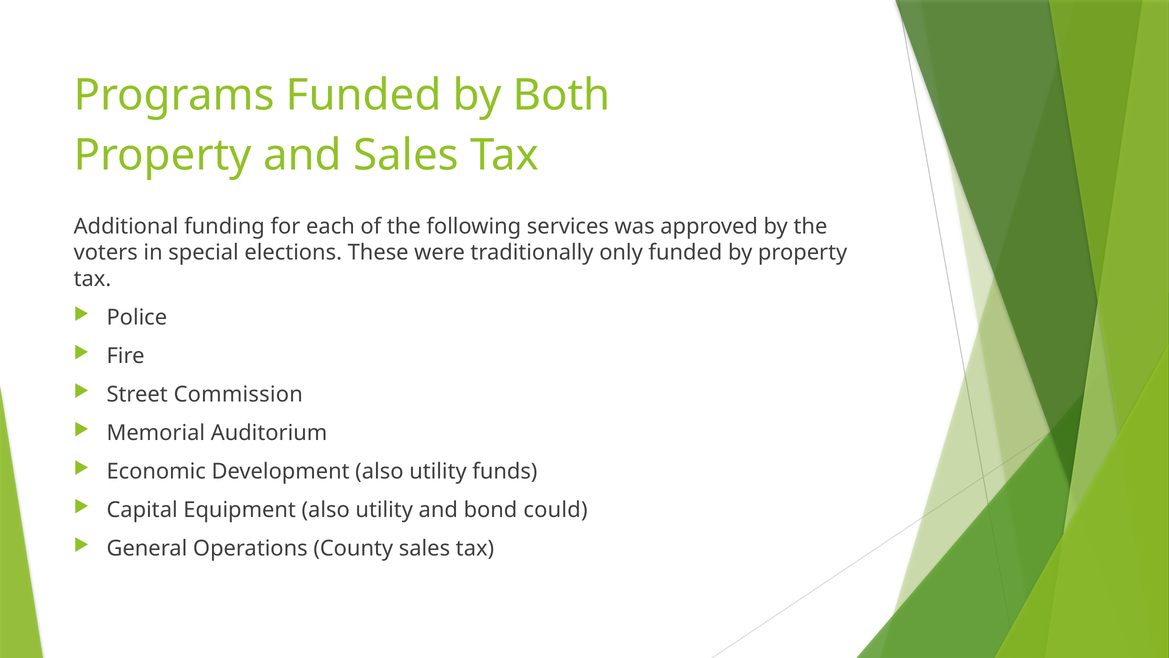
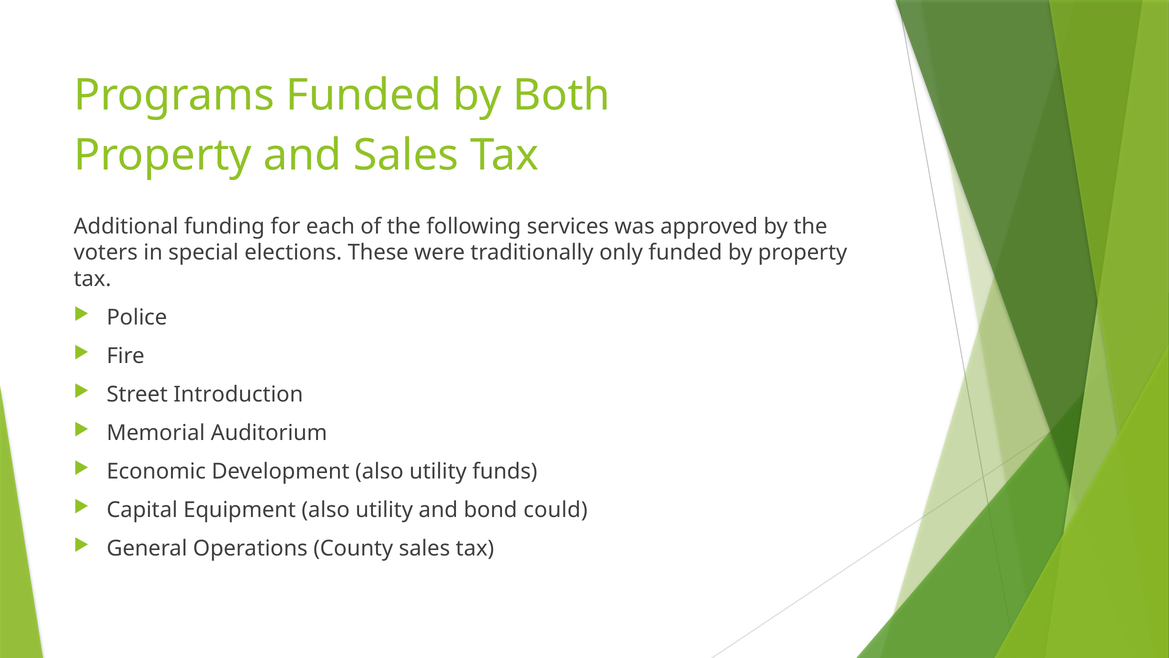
Commission: Commission -> Introduction (238, 394)
